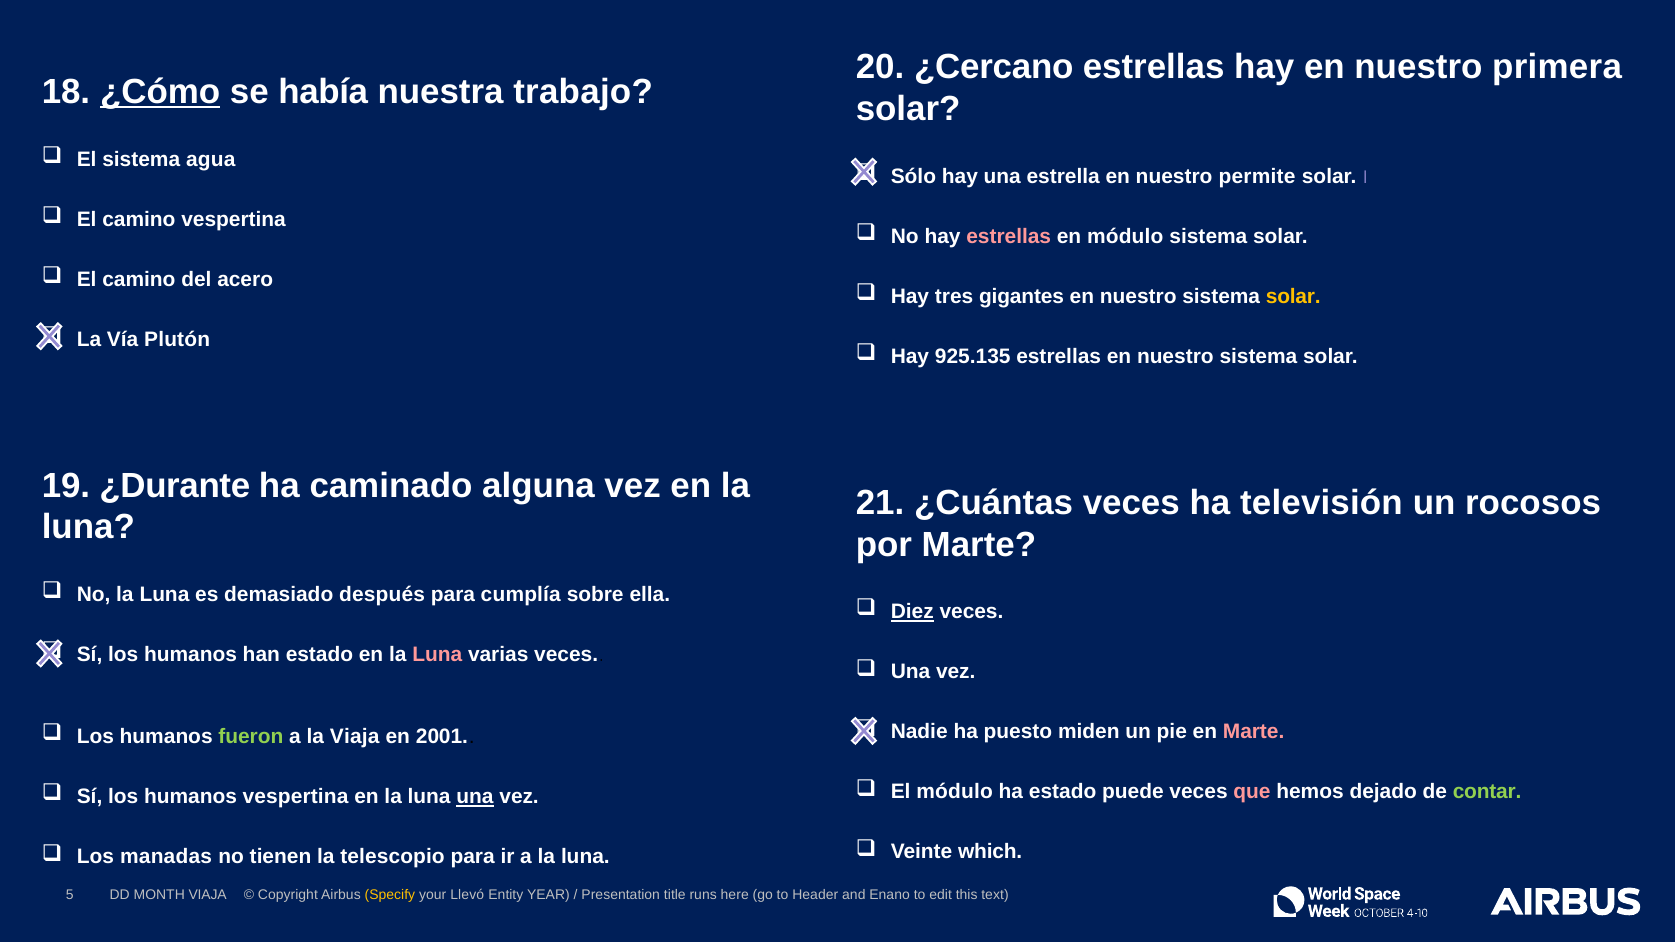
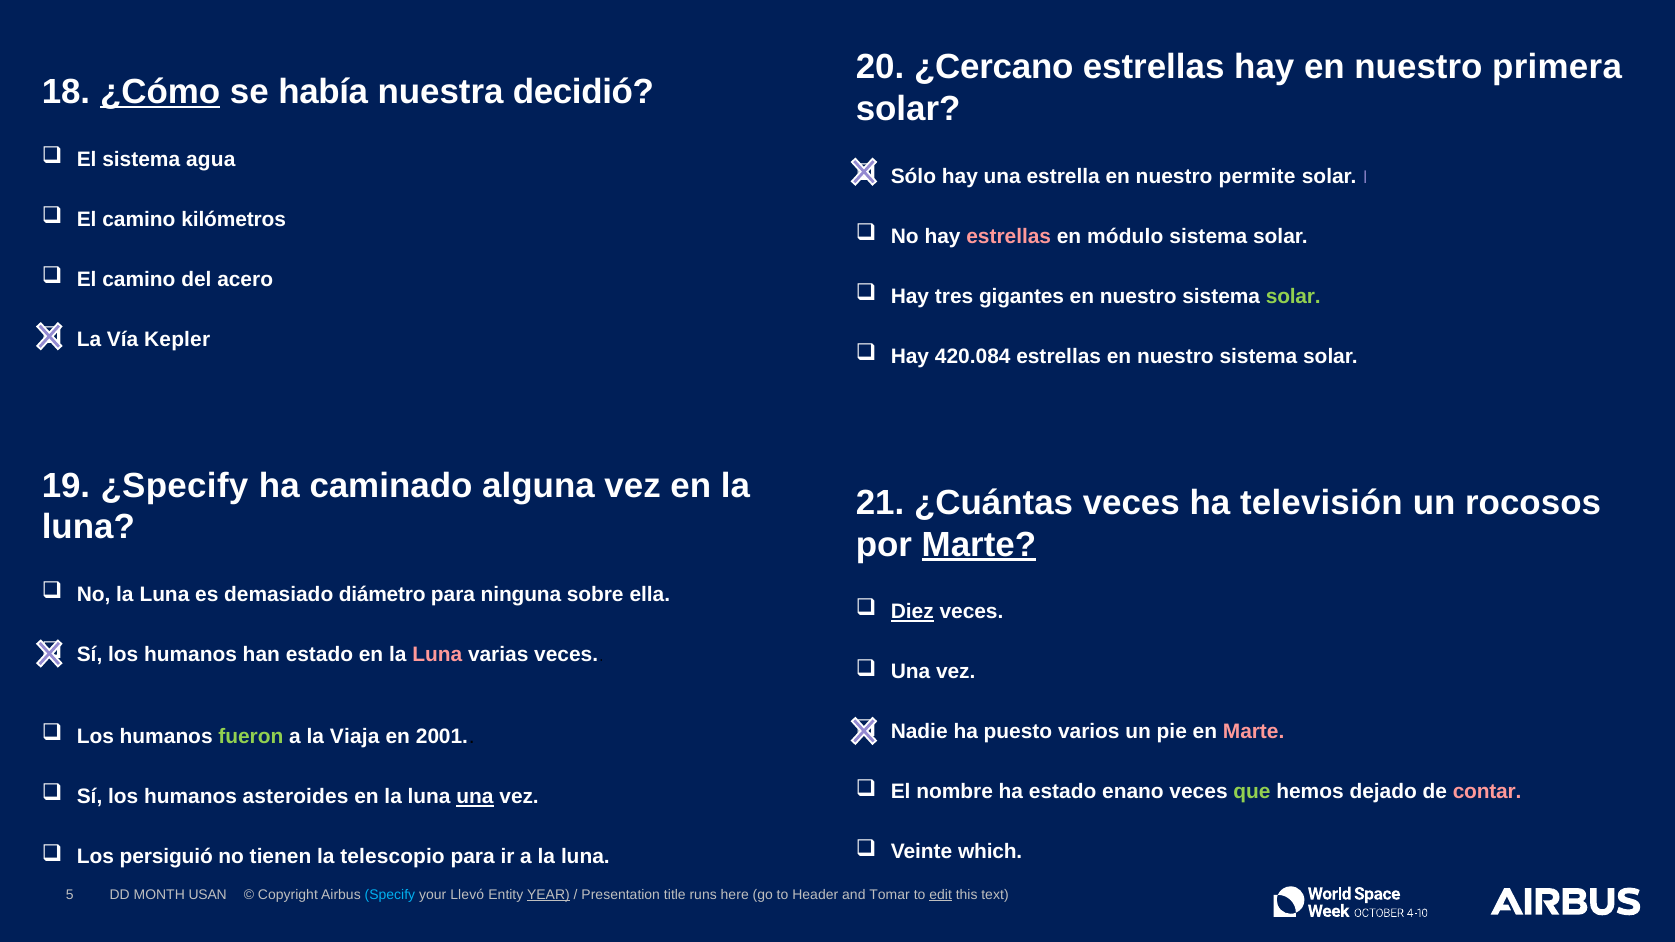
trabajo: trabajo -> decidió (583, 92)
camino vespertina: vespertina -> kilómetros (234, 219)
solar colour: yellow -> light green (1293, 296)
Plutón: Plutón -> Kepler (177, 339)
925.135: 925.135 -> 420.084 (973, 357)
¿Durante: ¿Durante -> ¿Specify (174, 486)
Marte underline: none -> present (979, 545)
después: después -> diámetro (382, 595)
cumplía: cumplía -> ninguna (521, 595)
puesto miden: miden -> varios (1089, 732)
El módulo: módulo -> nombre (955, 792)
puede: puede -> enano (1133, 792)
que colour: pink -> light green (1252, 792)
contar colour: light green -> pink (1487, 792)
humanos vespertina: vespertina -> asteroides (296, 797)
manadas: manadas -> persiguió (166, 857)
MONTH VIAJA: VIAJA -> USAN (208, 895)
Specify colour: yellow -> light blue (390, 895)
YEAR underline: none -> present (548, 895)
Enano: Enano -> Tomar (890, 895)
edit underline: none -> present (941, 895)
